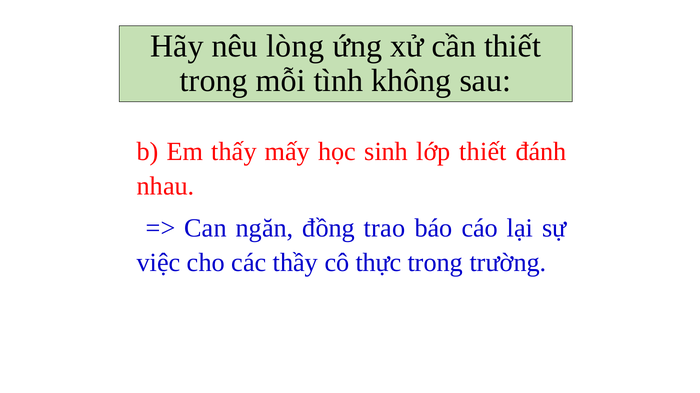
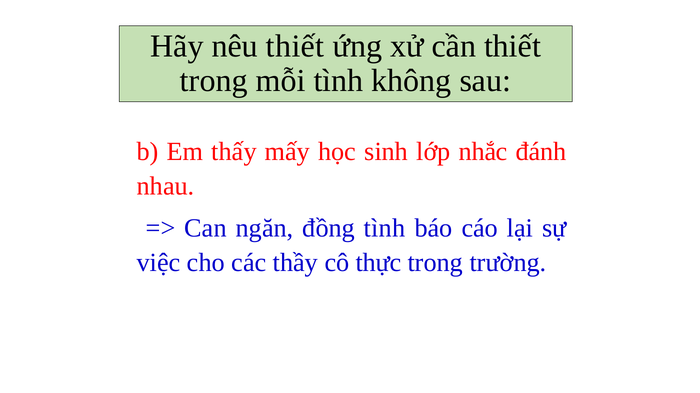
nêu lòng: lòng -> thiết (295, 46)
lớp thiết: thiết -> nhắc (483, 152)
đồng trao: trao -> tình (385, 229)
